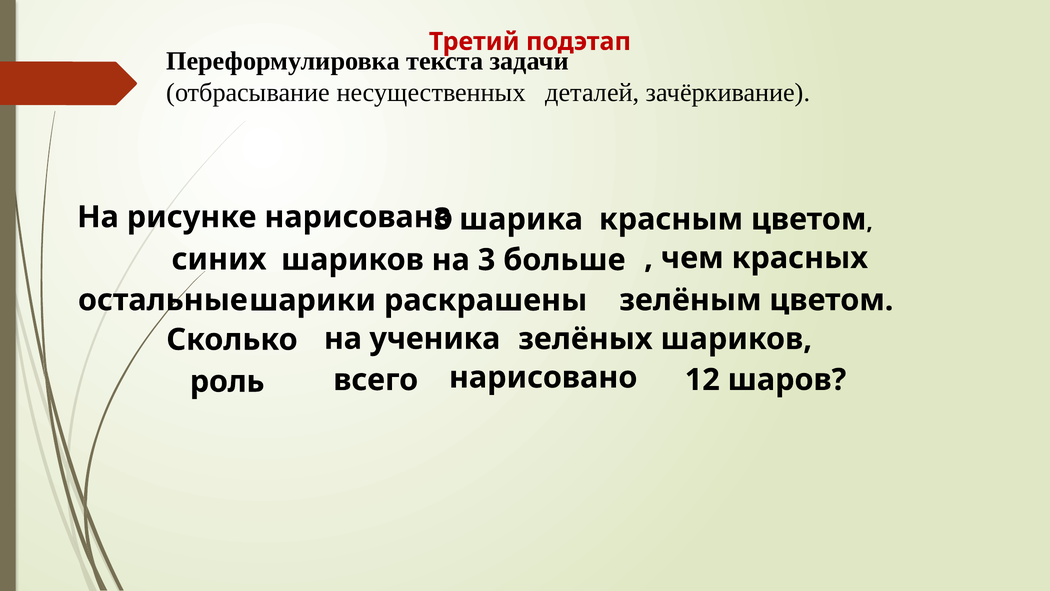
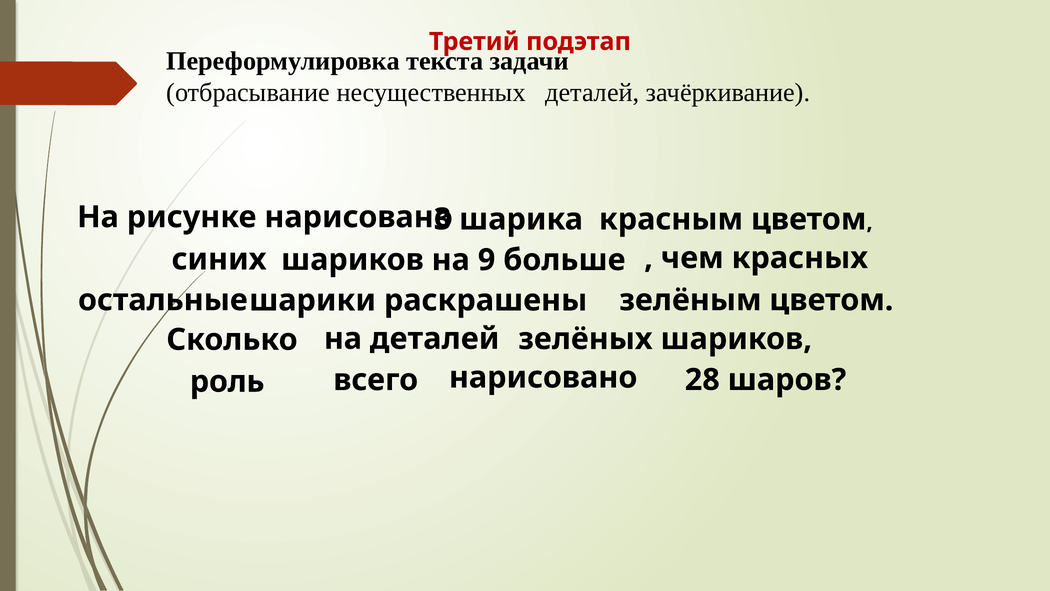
на 3: 3 -> 9 (487, 260)
на ученика: ученика -> деталей (435, 338)
12: 12 -> 28 (702, 380)
